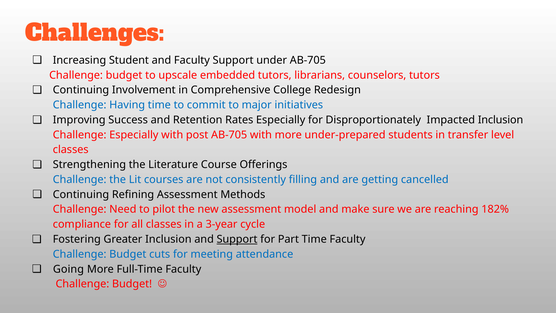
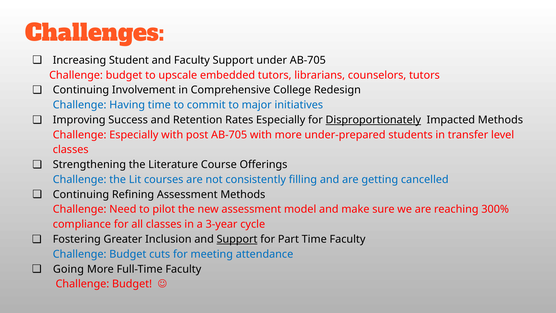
Disproportionately underline: none -> present (373, 120)
Impacted Inclusion: Inclusion -> Methods (500, 120)
182%: 182% -> 300% (495, 209)
